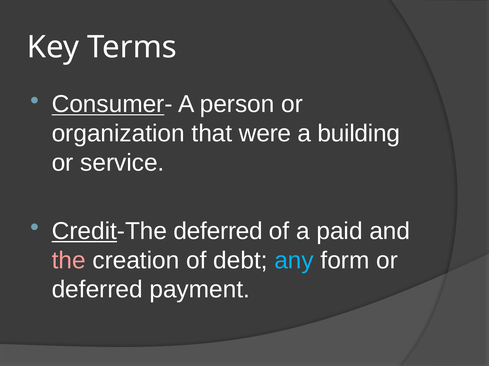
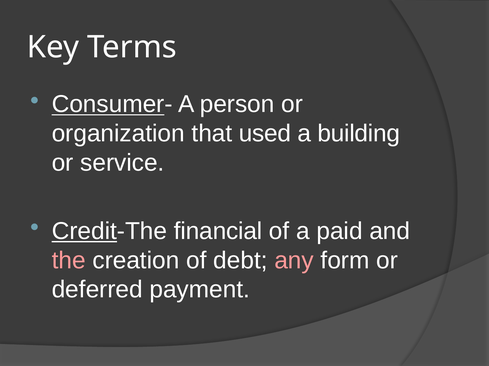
were: were -> used (265, 134)
Credit-The deferred: deferred -> financial (218, 232)
any colour: light blue -> pink (294, 261)
